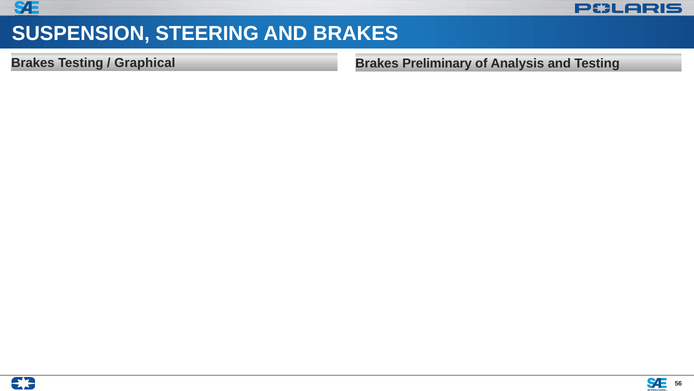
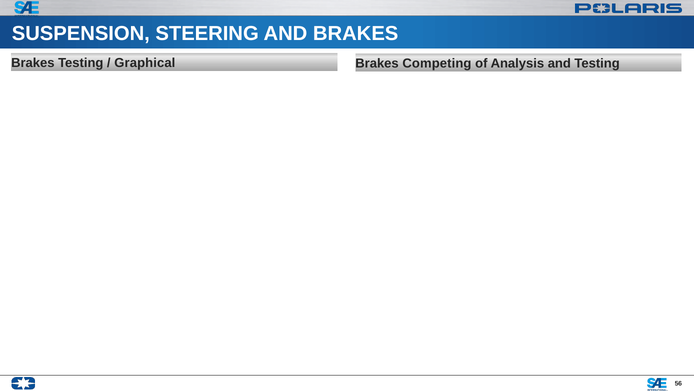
Preliminary: Preliminary -> Competing (437, 63)
